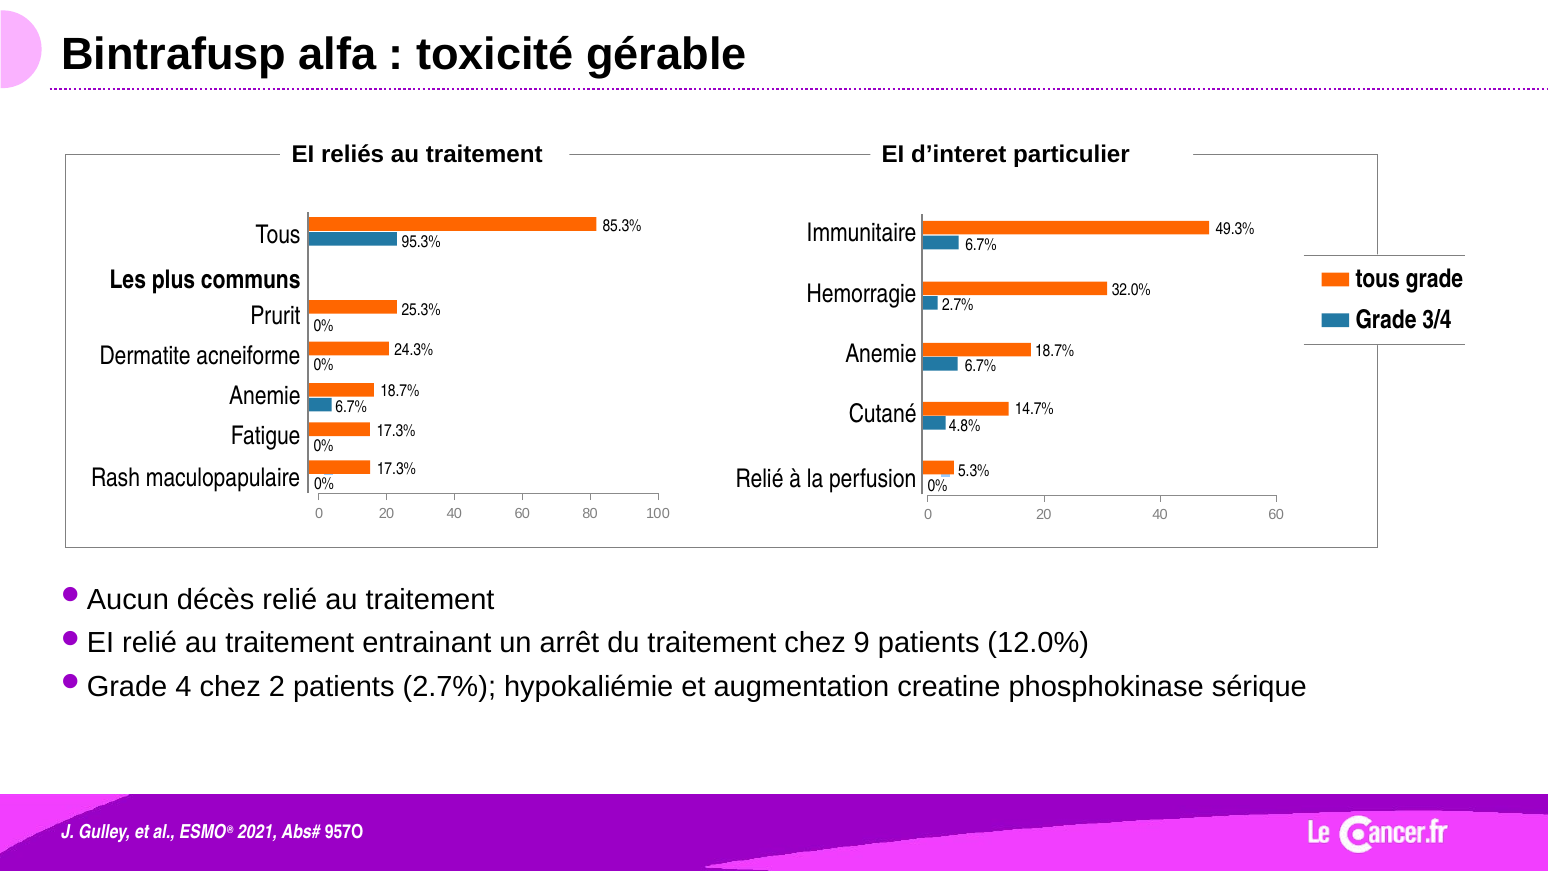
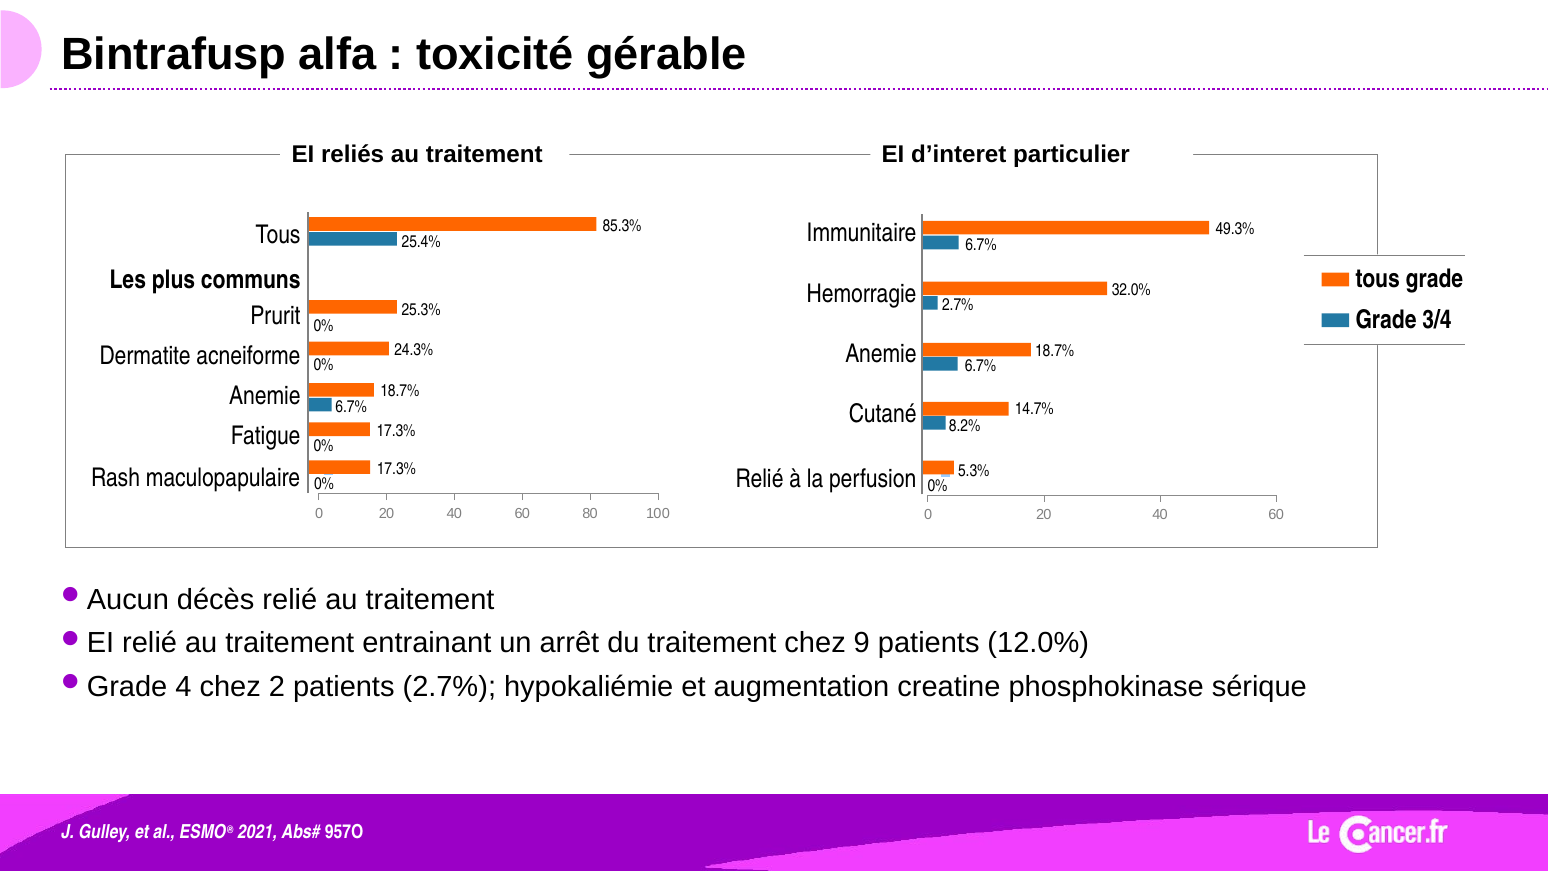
95.3%: 95.3% -> 25.4% (421, 242)
4.8%: 4.8% -> 8.2% (965, 426)
